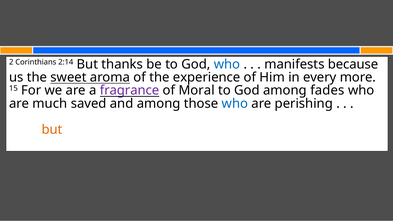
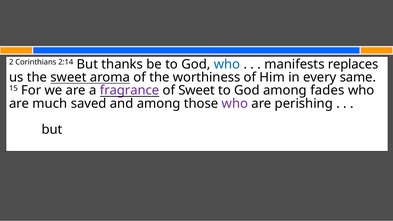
because: because -> replaces (353, 64)
experience: experience -> worthiness (207, 77)
more: more -> same (358, 77)
of Moral: Moral -> Sweet (197, 90)
who colour: blue -> purple (235, 104)
but colour: orange -> black (52, 130)
